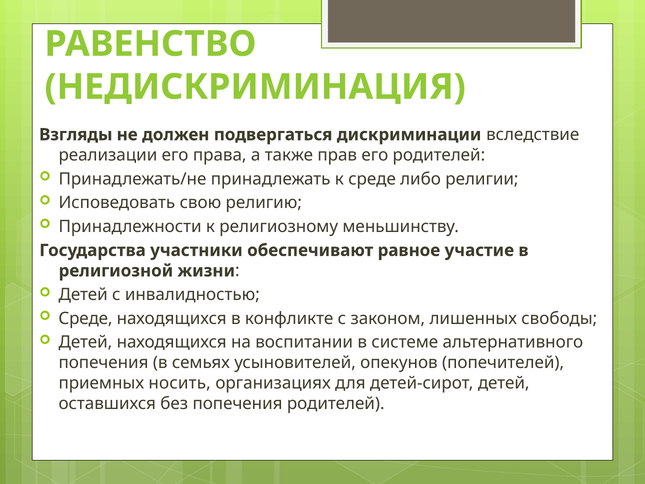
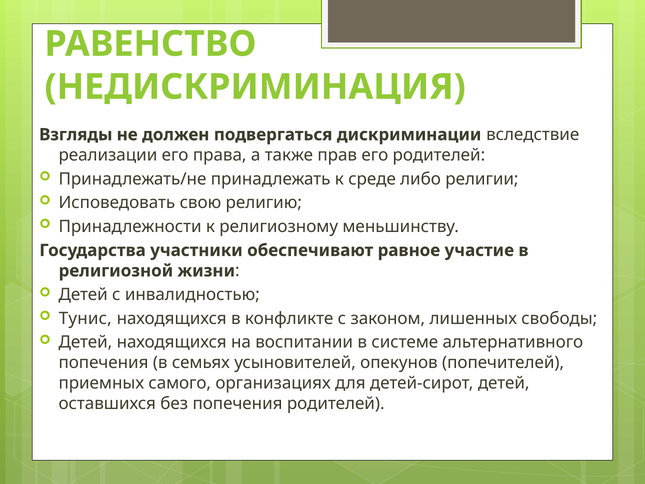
Среде: Среде -> Тунис (85, 318)
носить: носить -> самого (180, 383)
